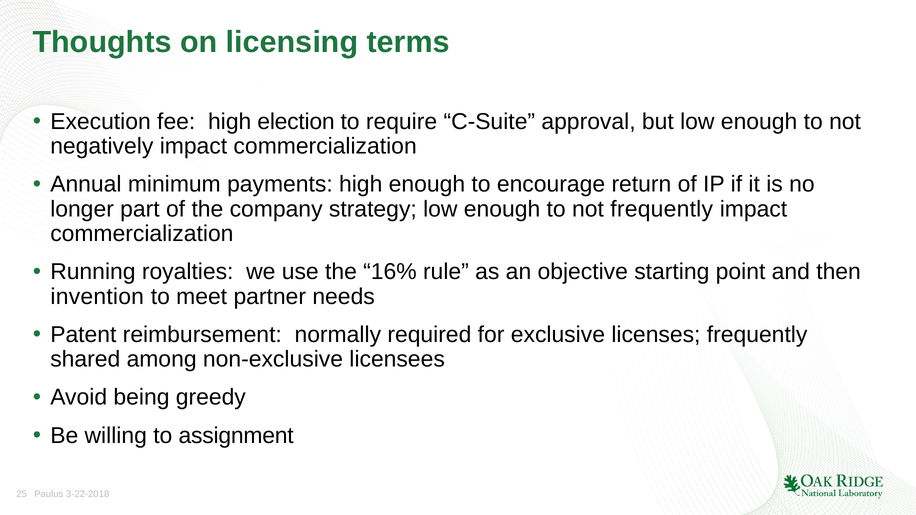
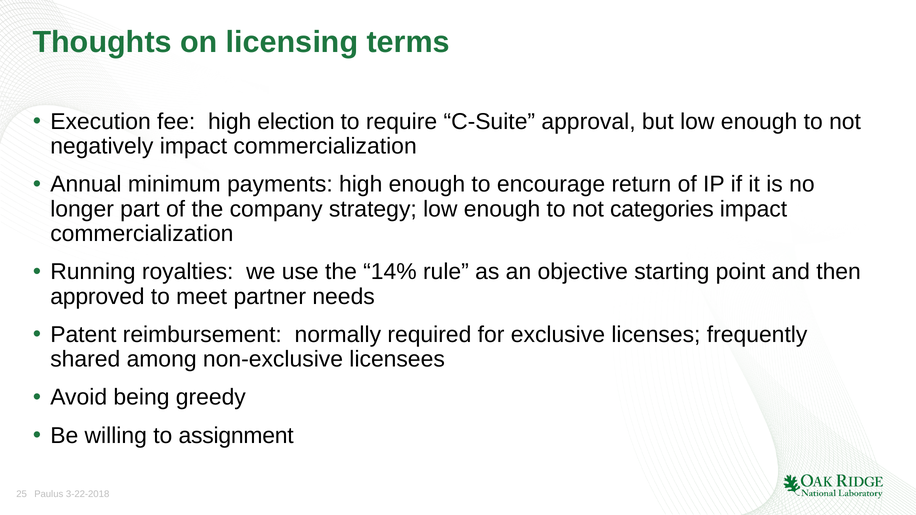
not frequently: frequently -> categories (662, 209)
16%: 16% -> 14% (390, 272)
invention: invention -> approved (97, 297)
